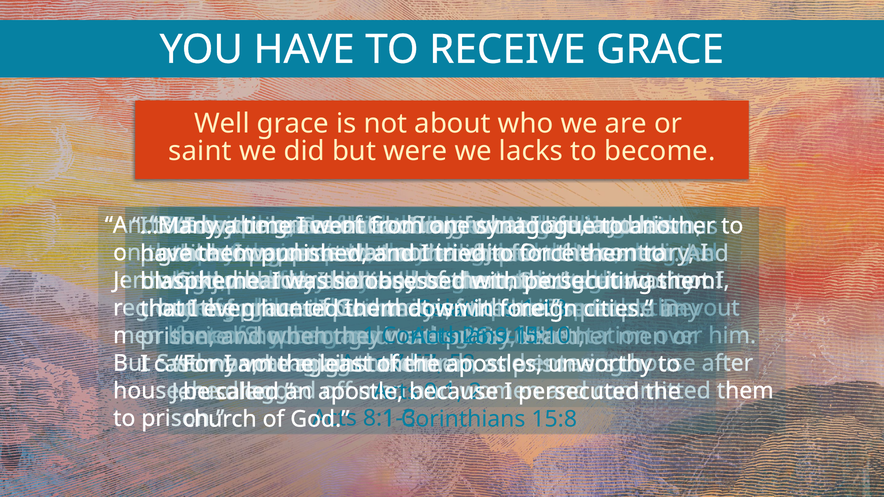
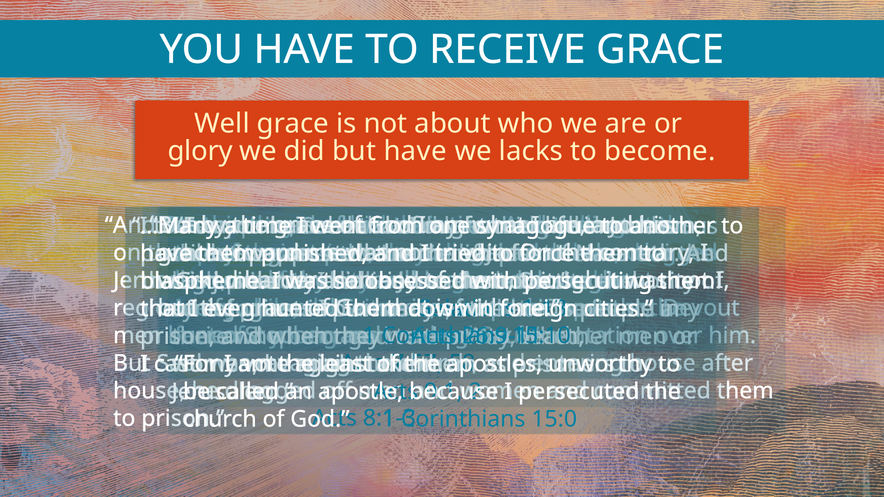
saint: saint -> glory (200, 151)
but were: were -> have (415, 151)
15:8: 15:8 -> 15:0 (554, 419)
